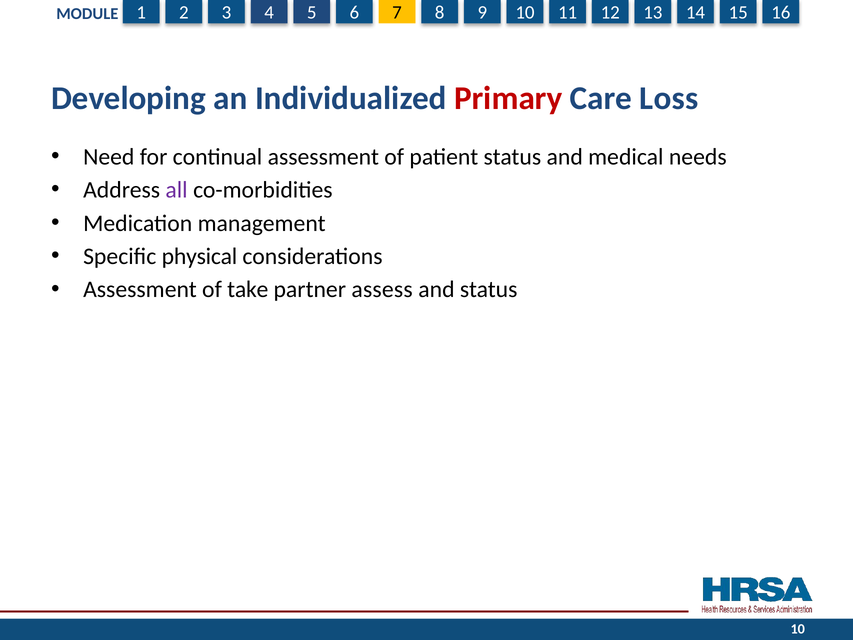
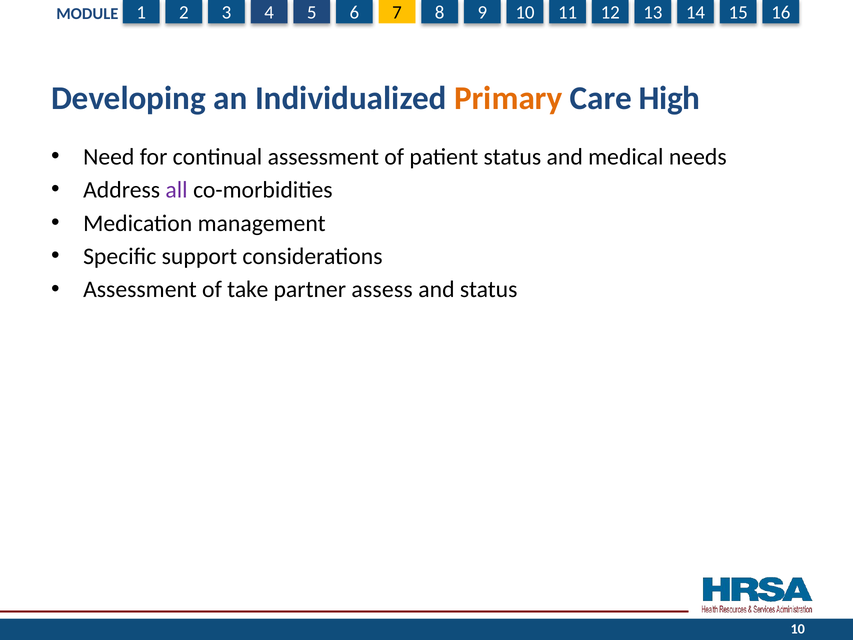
Primary colour: red -> orange (508, 98)
Loss: Loss -> High (669, 98)
physical: physical -> support (199, 256)
